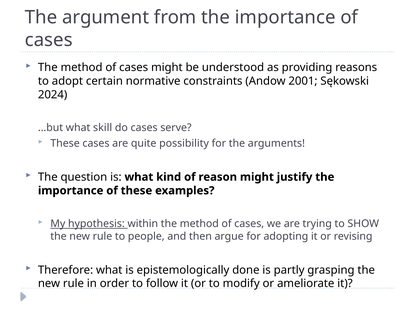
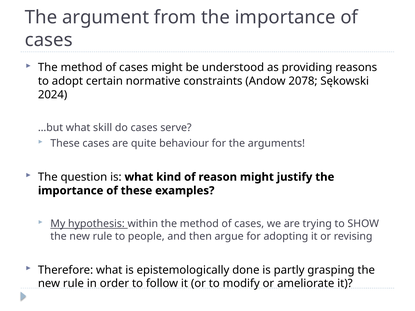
2001: 2001 -> 2078 (303, 81)
possibility: possibility -> behaviour (184, 143)
